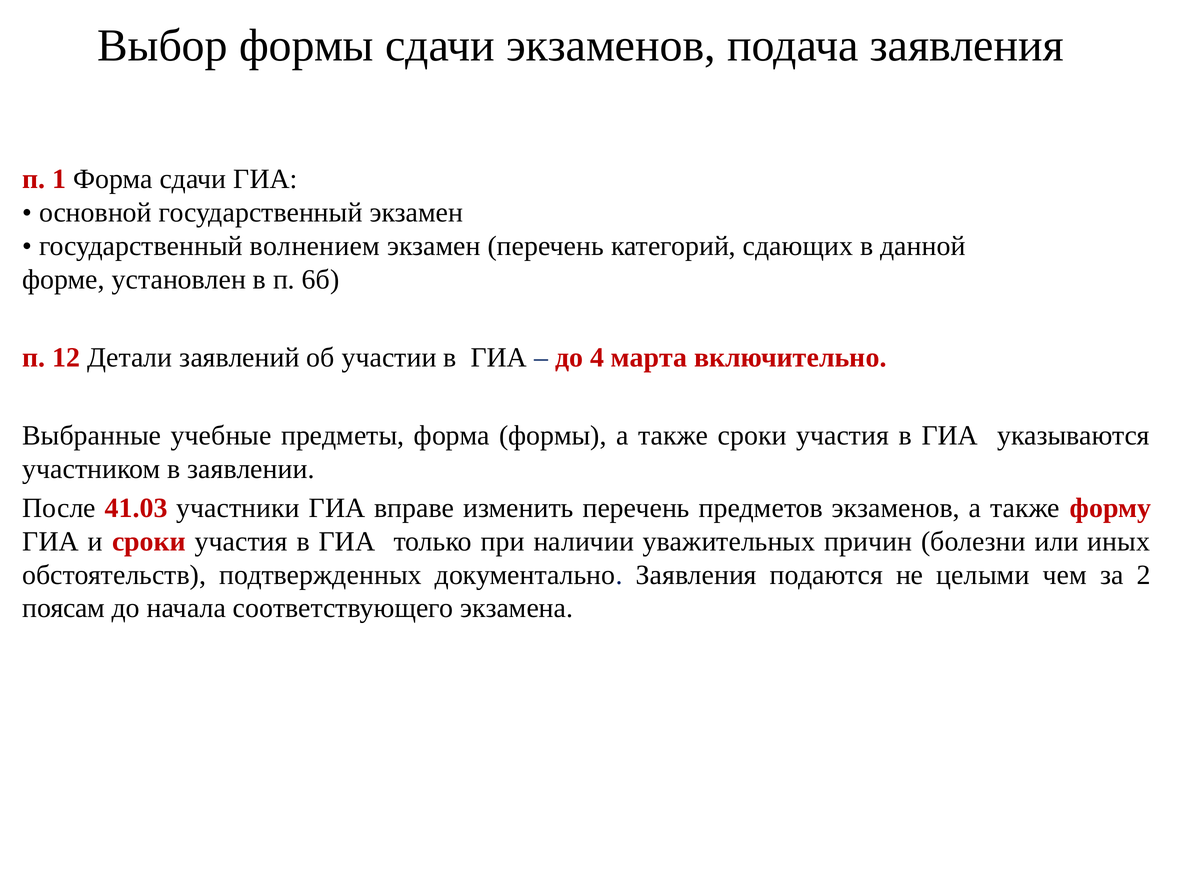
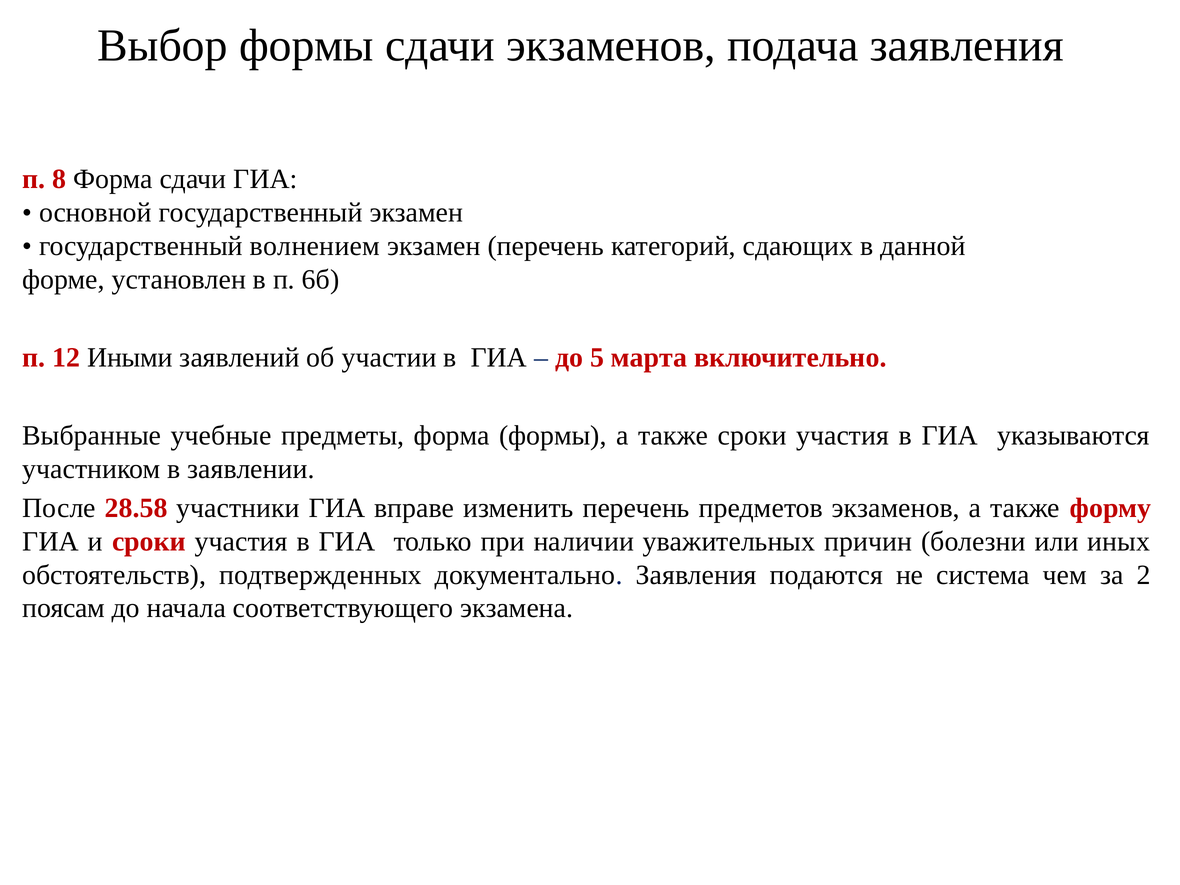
1: 1 -> 8 (59, 179)
Детали: Детали -> Иными (130, 357)
4: 4 -> 5 (597, 357)
41.03: 41.03 -> 28.58 (136, 508)
целыми: целыми -> система (983, 575)
